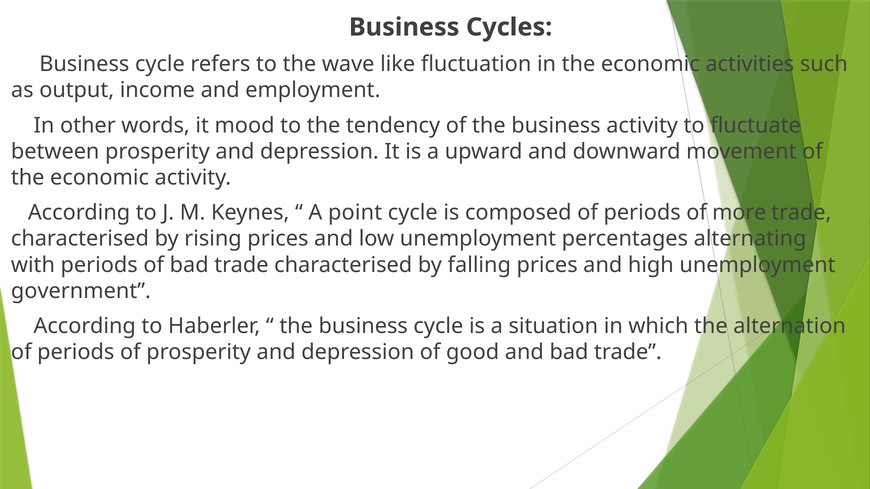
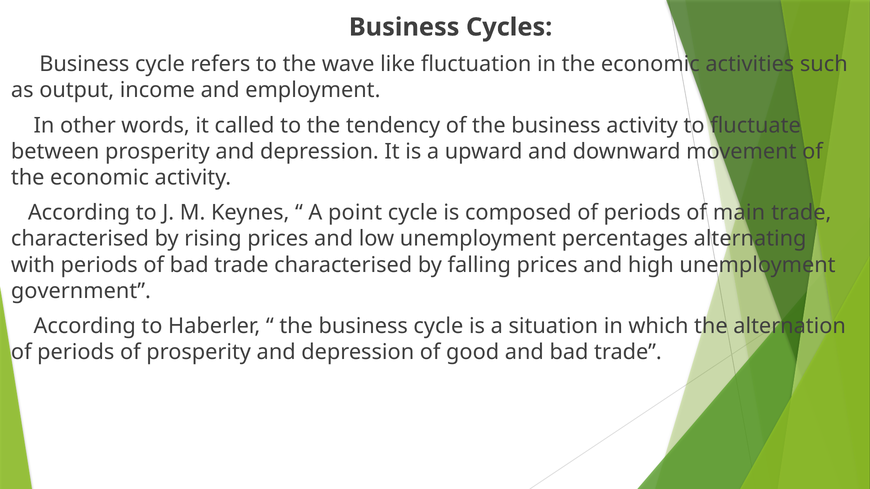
mood: mood -> called (245, 126)
more: more -> main (739, 213)
